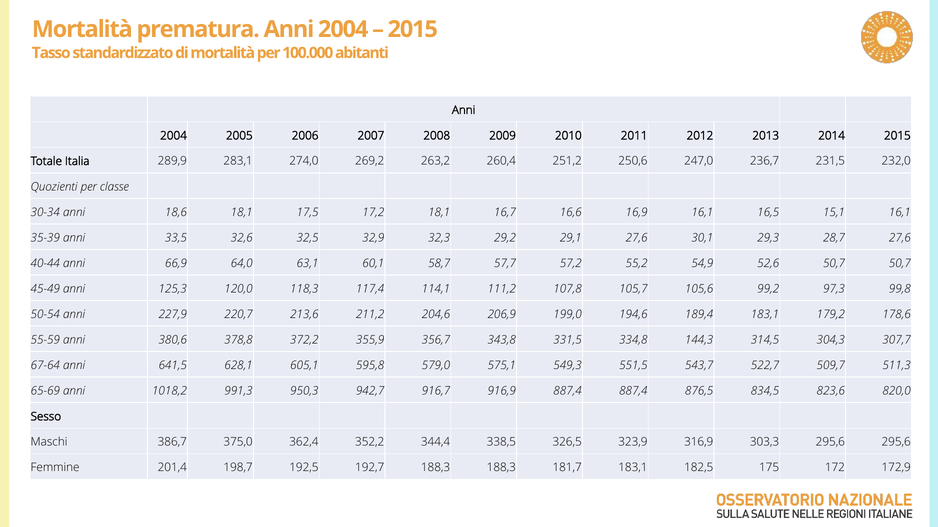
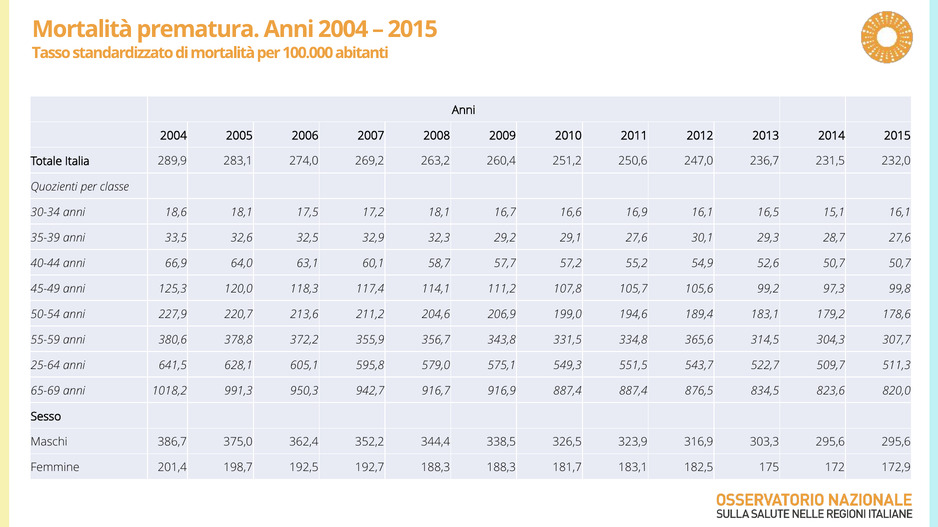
144,3: 144,3 -> 365,6 (699, 340)
67-64: 67-64 -> 25-64 (45, 366)
